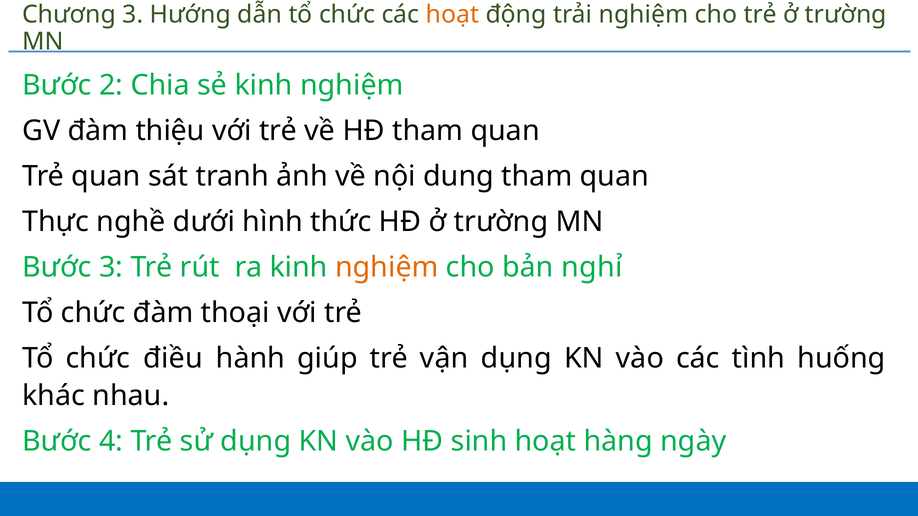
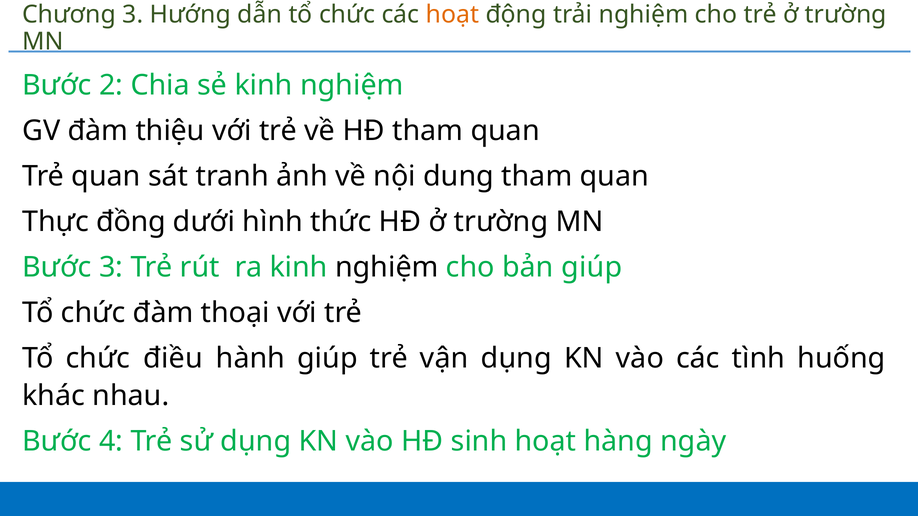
nghề: nghề -> đồng (131, 222)
nghiệm colour: orange -> black (387, 267)
bản nghỉ: nghỉ -> giúp (592, 267)
